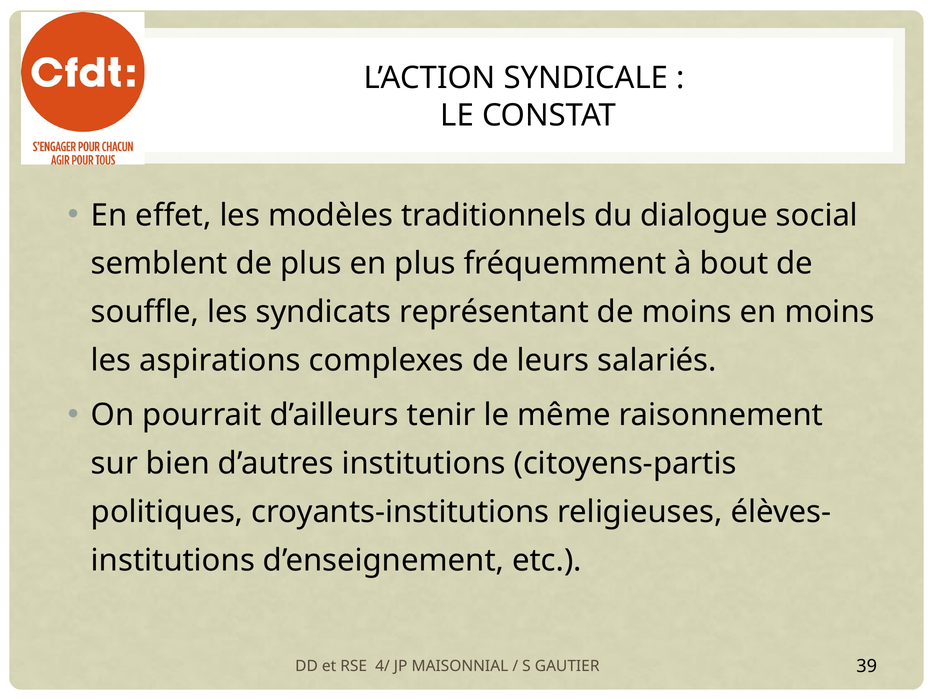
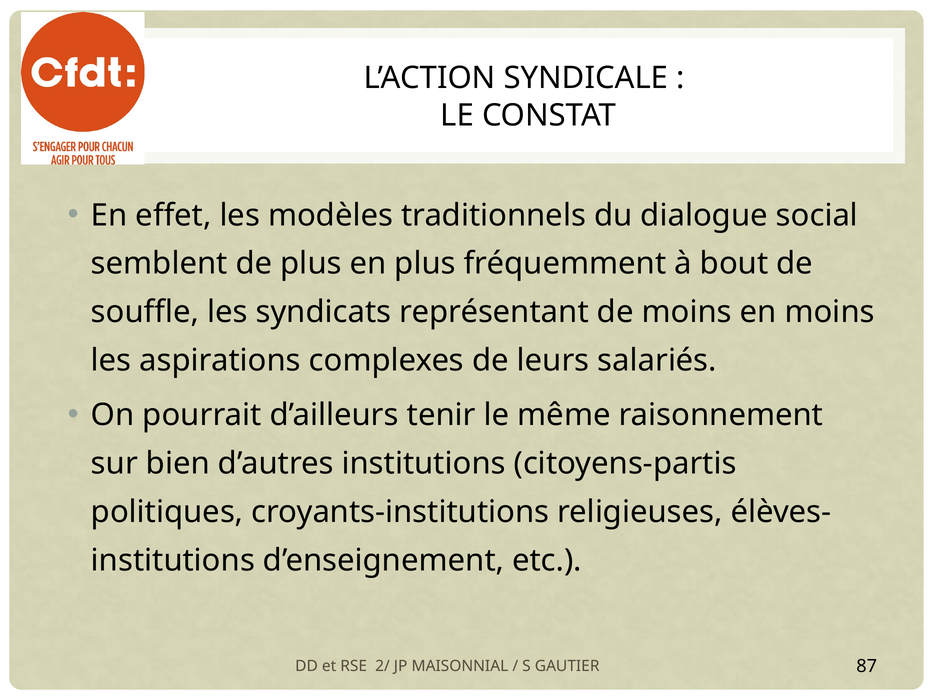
4/: 4/ -> 2/ (383, 667)
39: 39 -> 87 (867, 667)
